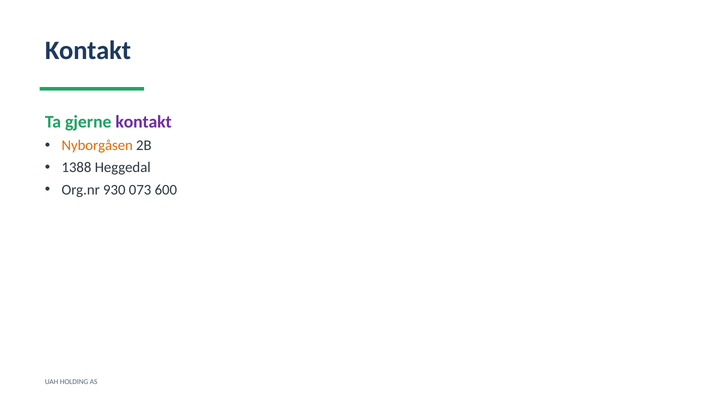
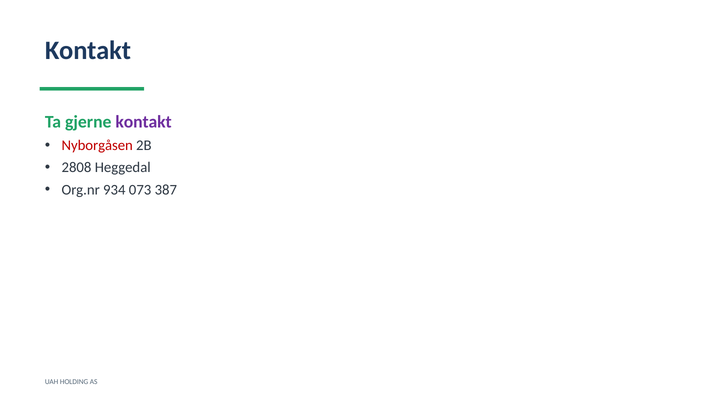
Nyborgåsen colour: orange -> red (97, 145)
1388: 1388 -> 2808 (76, 167)
930: 930 -> 934 (114, 190)
600: 600 -> 387 (166, 190)
